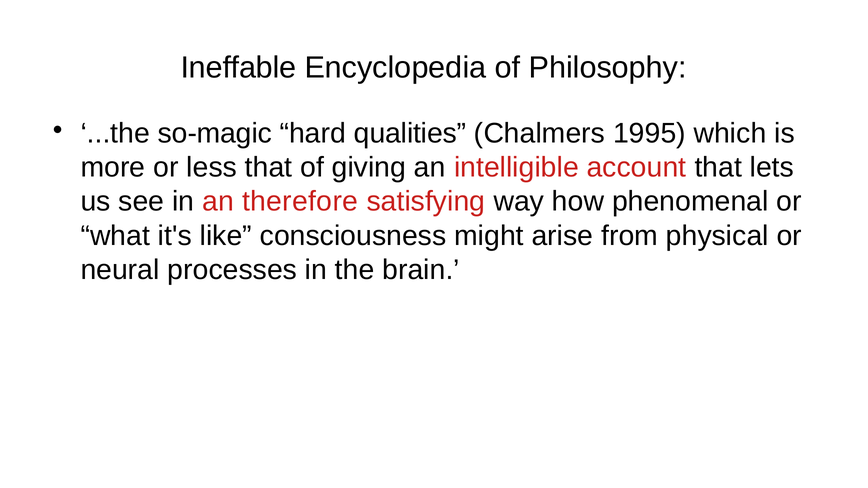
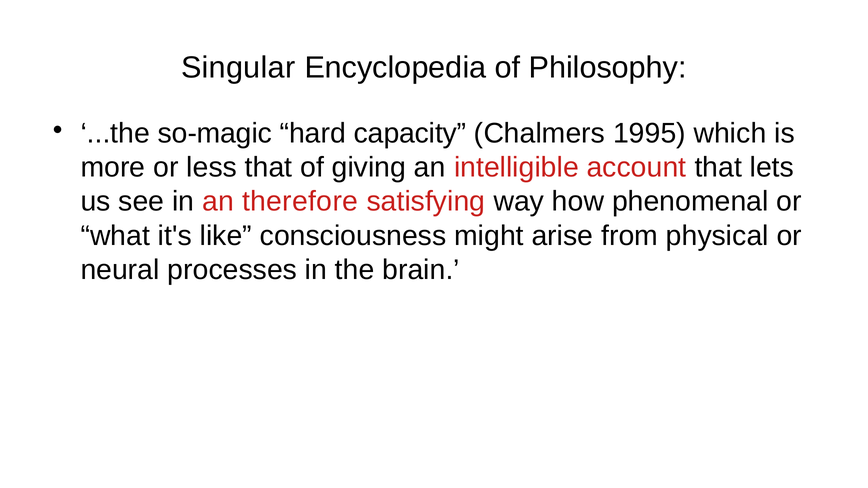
Ineffable: Ineffable -> Singular (238, 68)
qualities: qualities -> capacity (410, 133)
